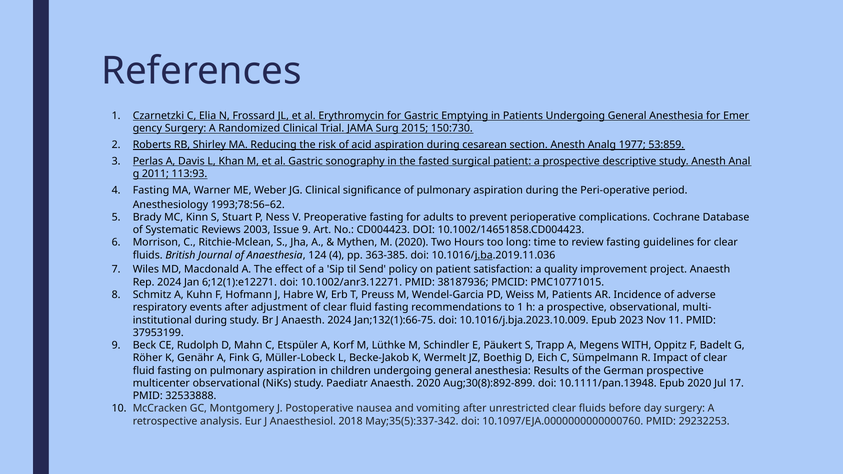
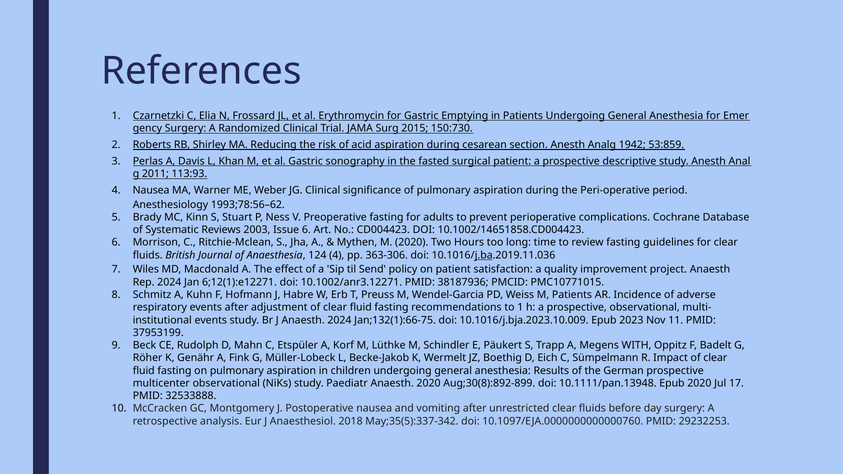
1977: 1977 -> 1942 (632, 145)
4 Fasting: Fasting -> Nausea (151, 190)
Issue 9: 9 -> 6 (306, 230)
363-385: 363-385 -> 363-306 (387, 255)
during: during -> events (211, 320)
